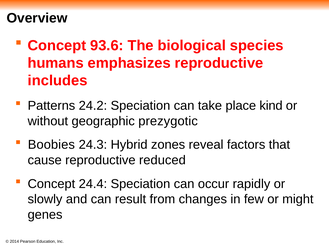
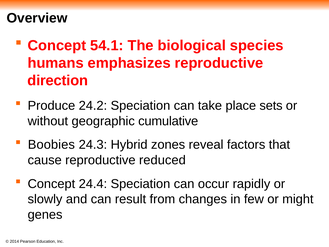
93.6: 93.6 -> 54.1 (107, 45)
includes: includes -> direction (58, 81)
Patterns: Patterns -> Produce (51, 106)
kind: kind -> sets (271, 106)
prezygotic: prezygotic -> cumulative (168, 121)
